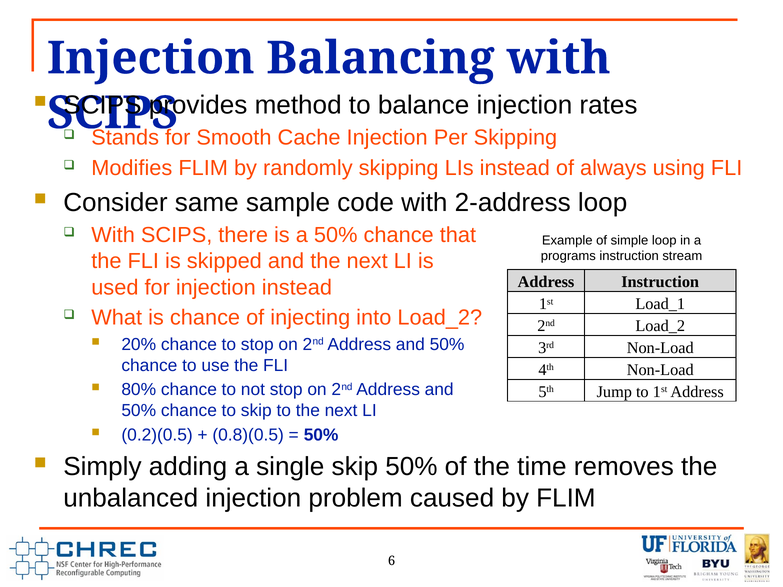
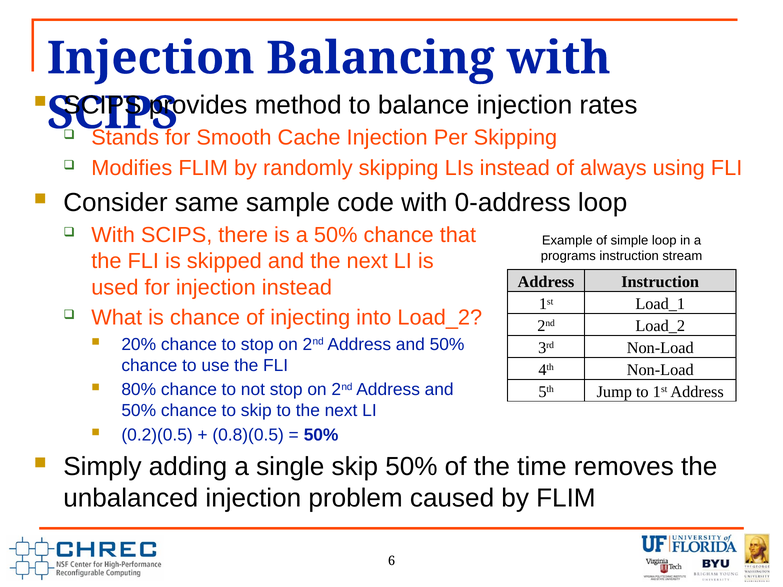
2-address: 2-address -> 0-address (513, 203)
